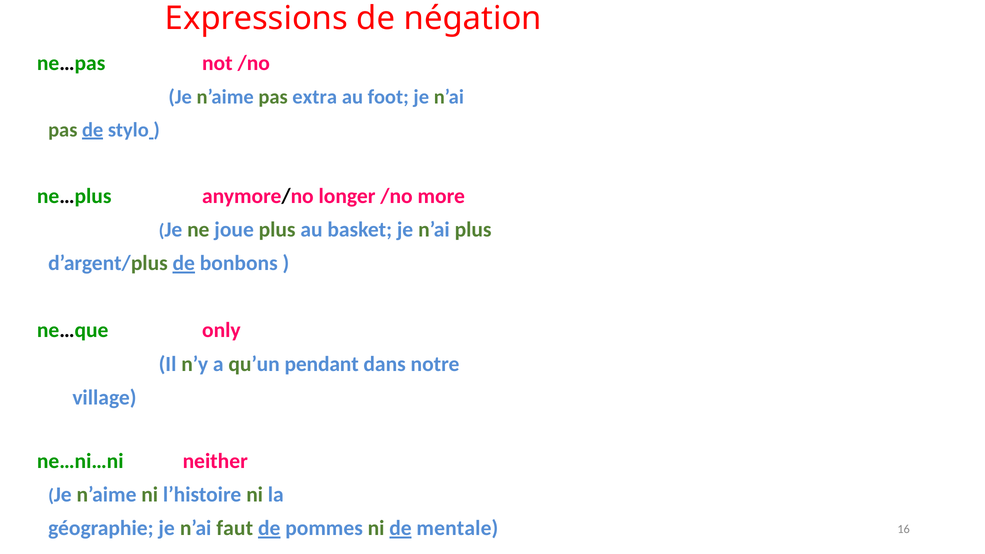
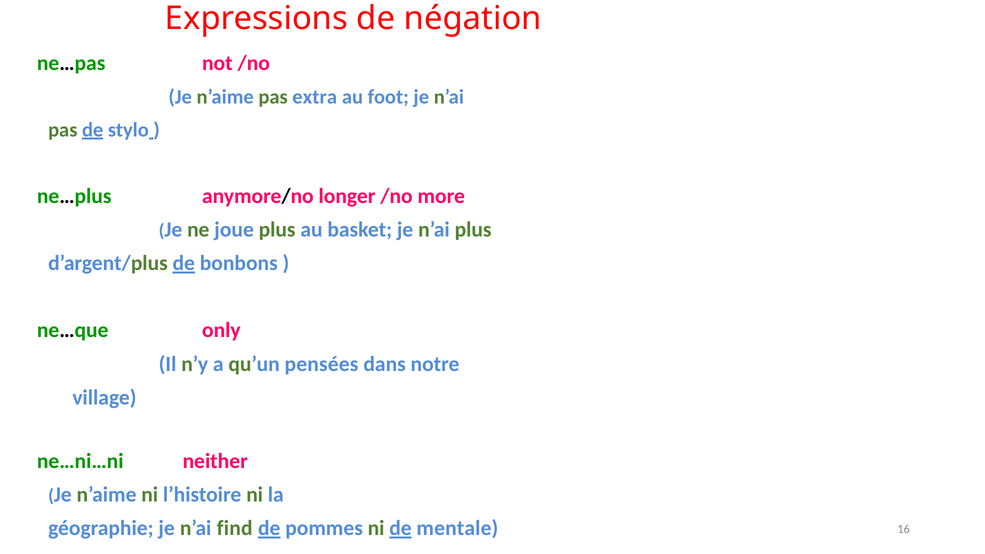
pendant: pendant -> pensées (321, 364)
faut: faut -> find (235, 528)
